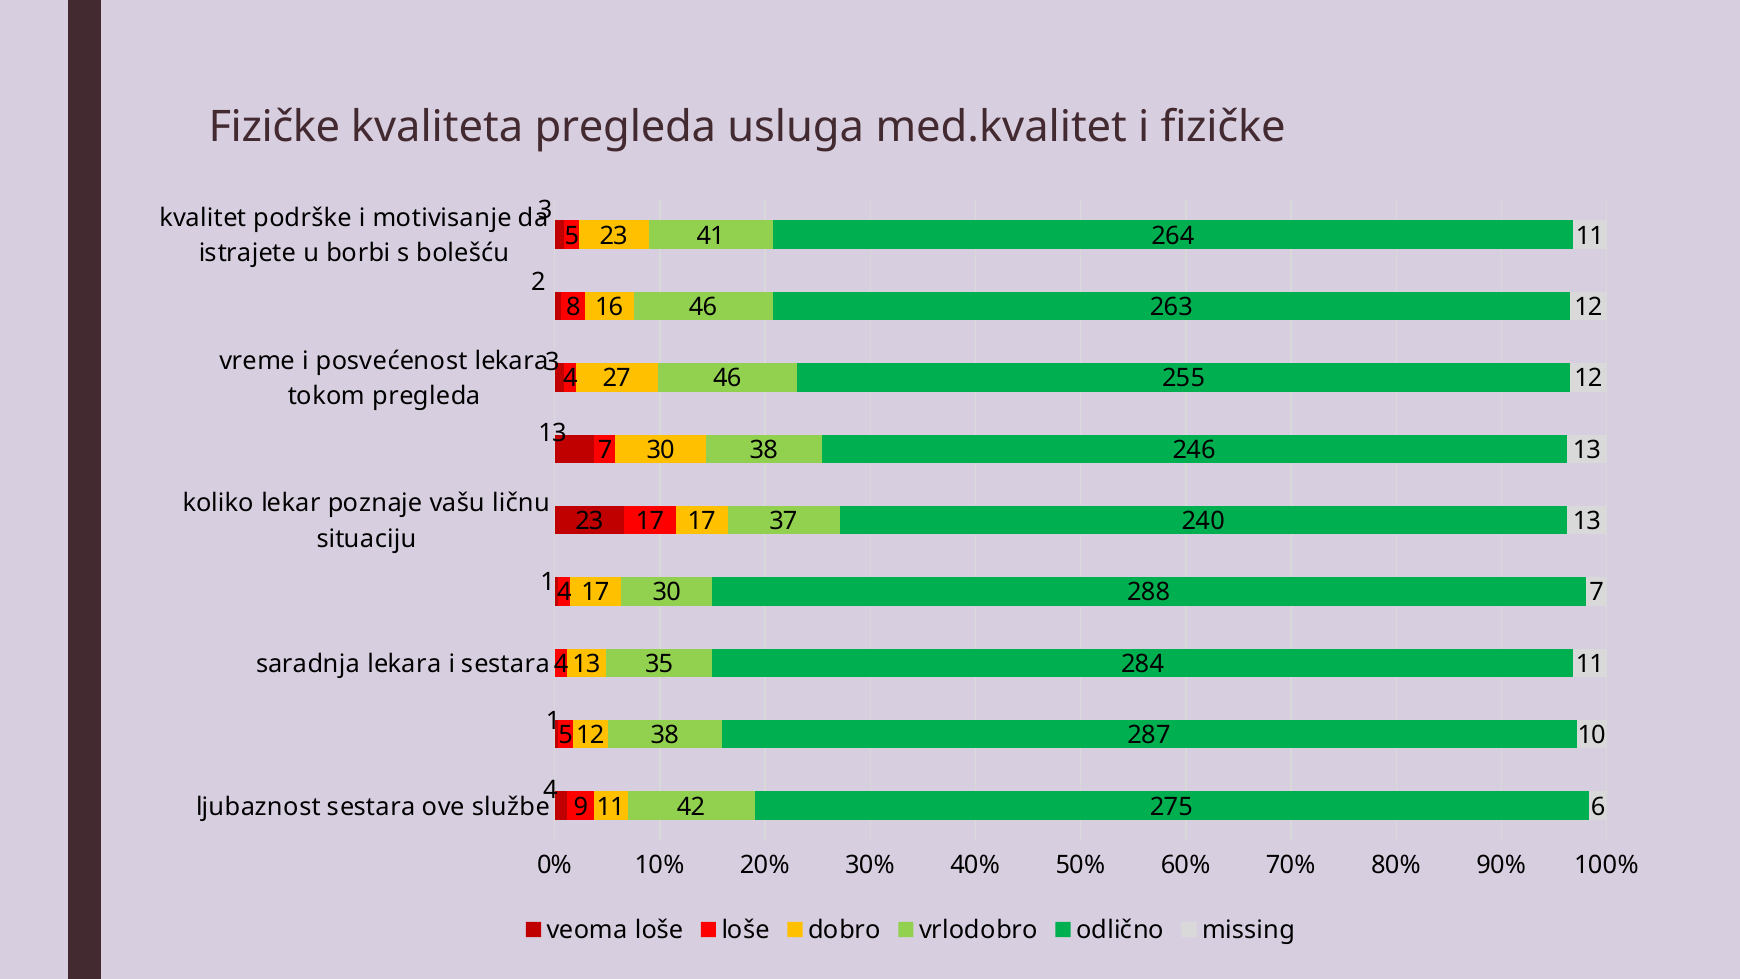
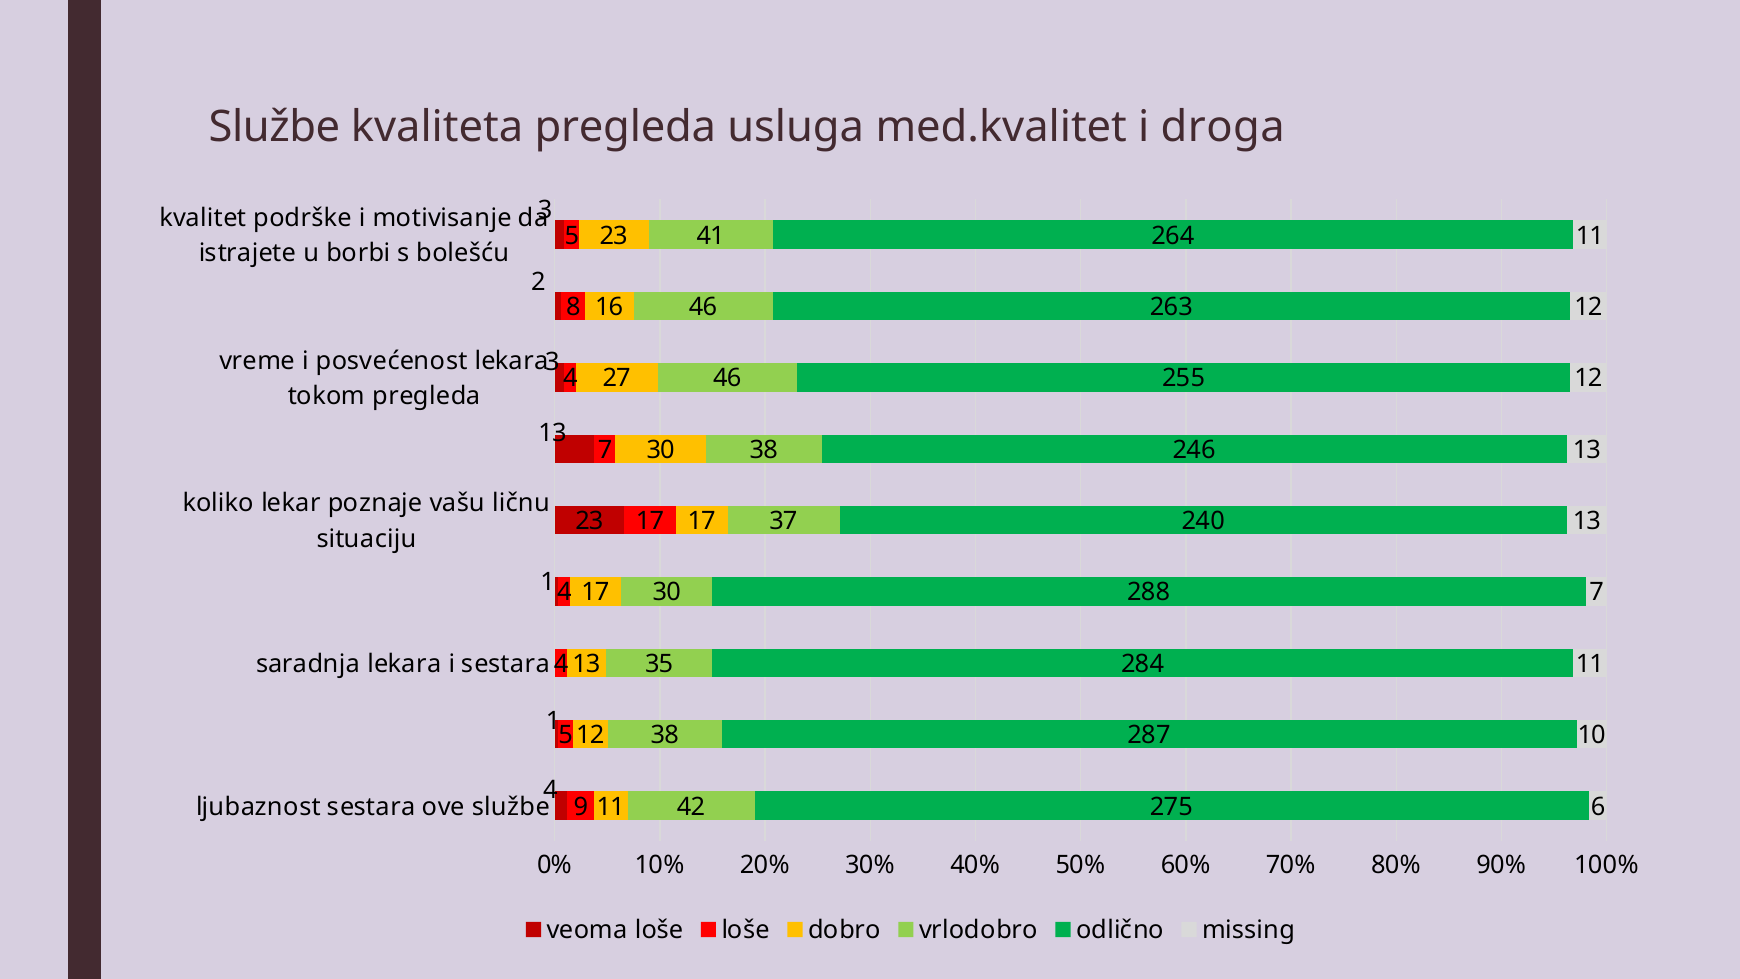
Fizičke: Fizičke -> Službe (274, 127)
i fizičke: fizičke -> droga (1223, 127)
